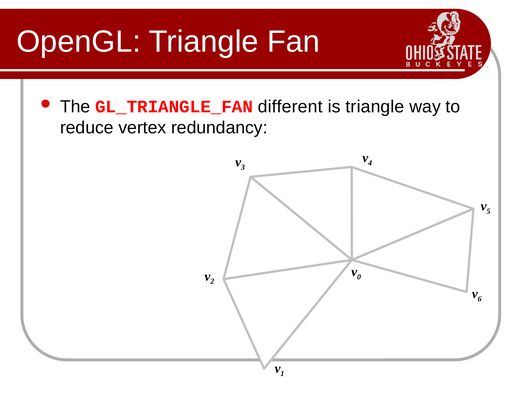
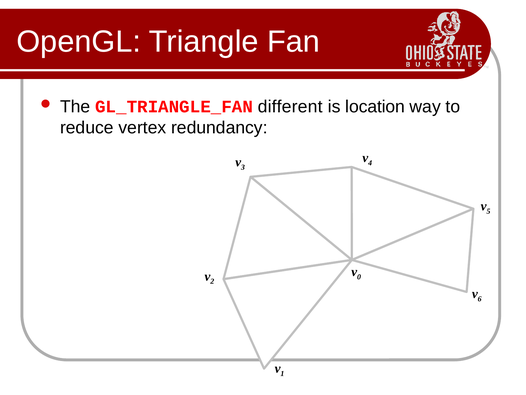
is triangle: triangle -> location (375, 106)
